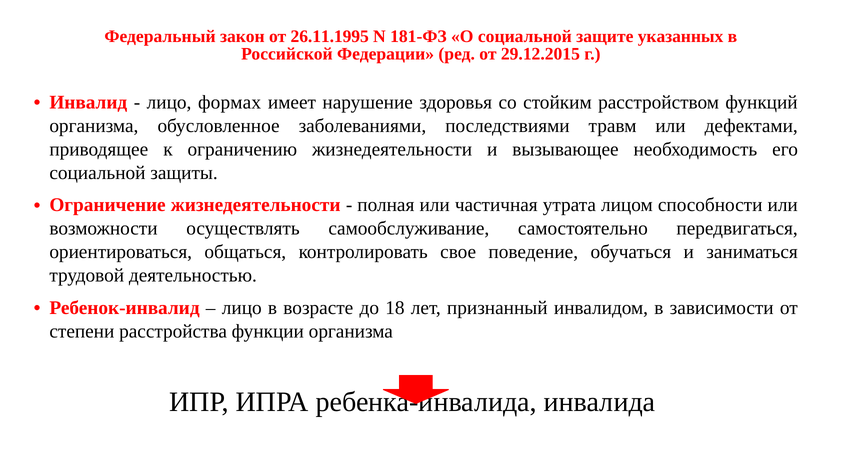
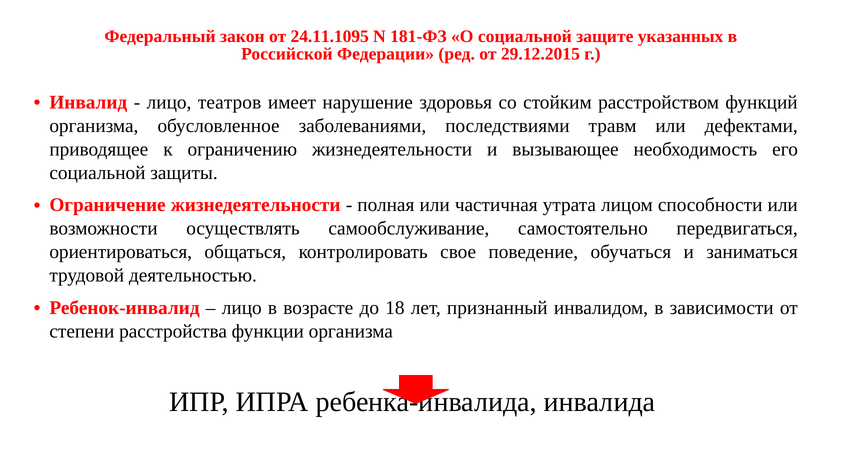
26.11.1995: 26.11.1995 -> 24.11.1095 (330, 37)
формах: формах -> театров (230, 102)
